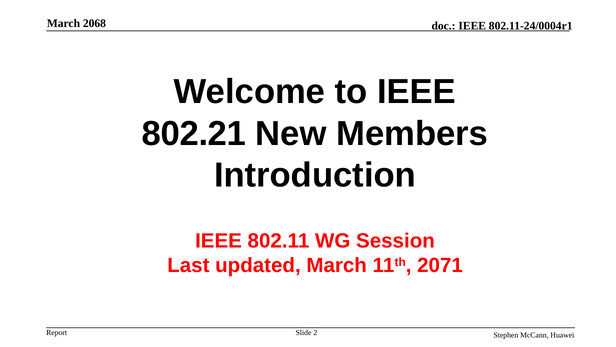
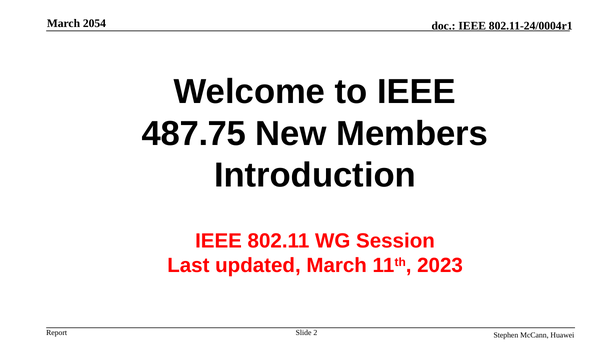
2068: 2068 -> 2054 (94, 23)
802.21: 802.21 -> 487.75 (194, 133)
2071: 2071 -> 2023 (440, 265)
